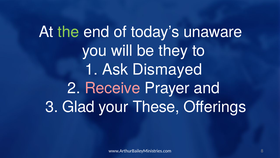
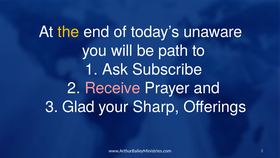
the colour: light green -> yellow (68, 32)
they: they -> path (173, 51)
Dismayed: Dismayed -> Subscribe (167, 69)
These: These -> Sharp (156, 107)
